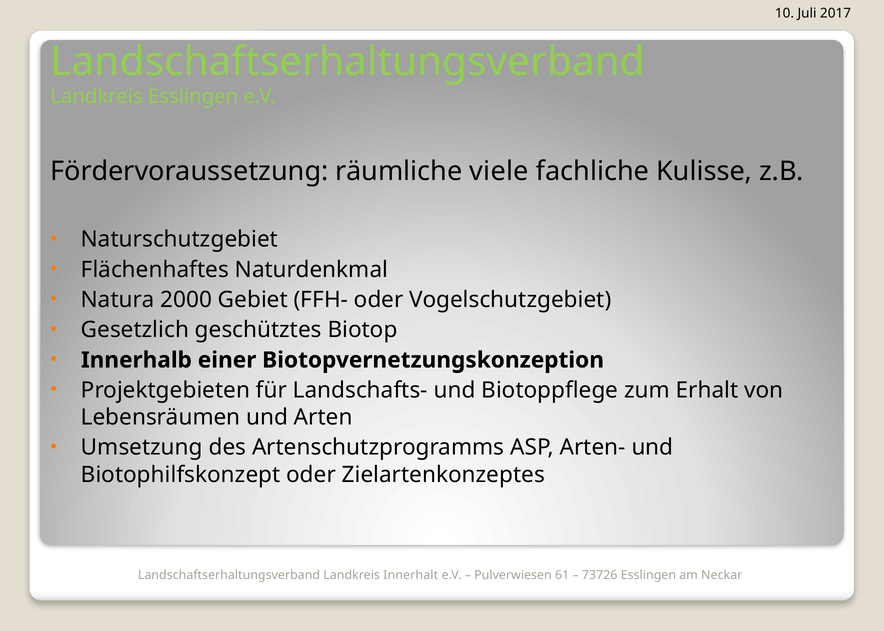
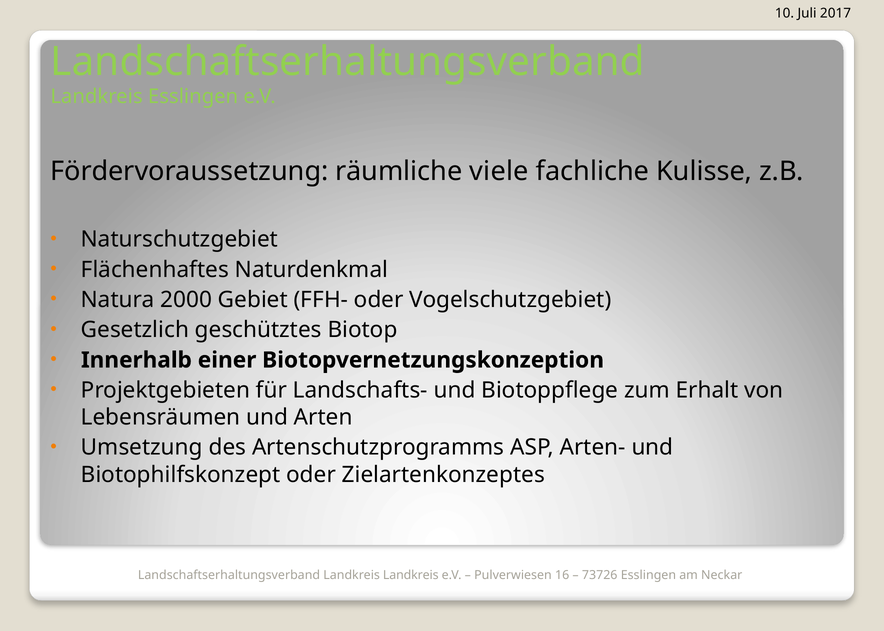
Landkreis Innerhalt: Innerhalt -> Landkreis (411, 575)
61: 61 -> 16 (562, 575)
